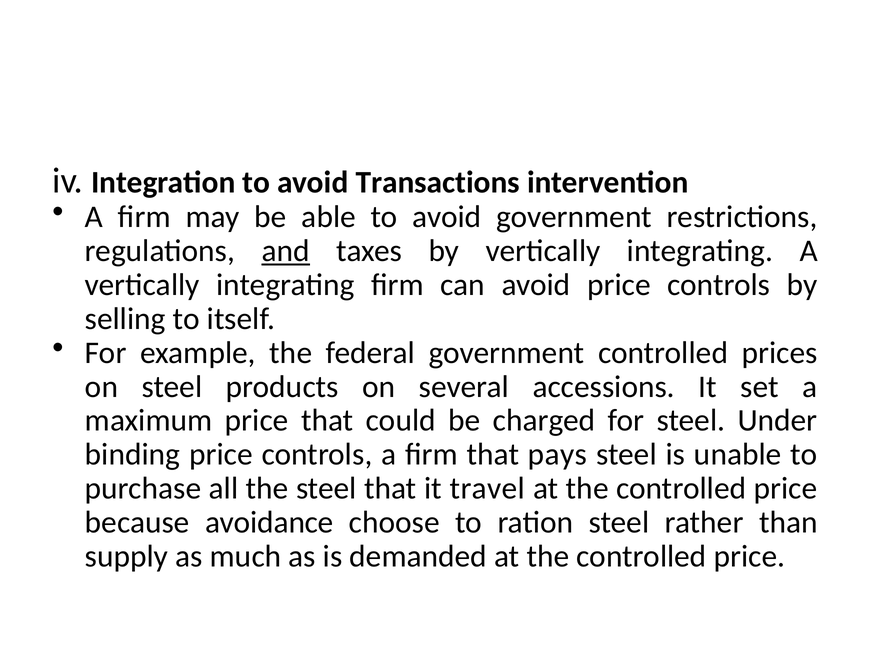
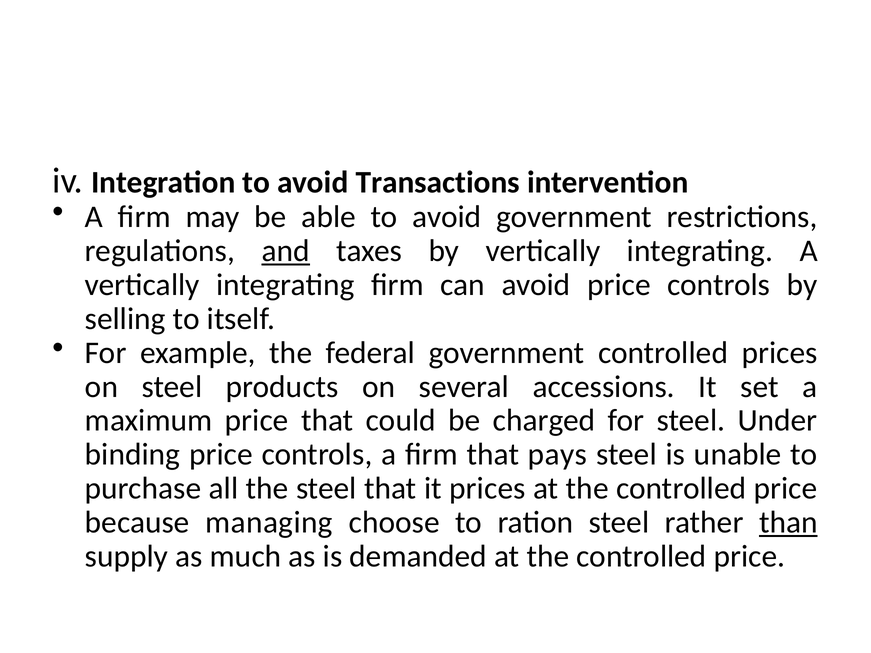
it travel: travel -> prices (487, 489)
avoidance: avoidance -> managing (269, 523)
than underline: none -> present (788, 523)
